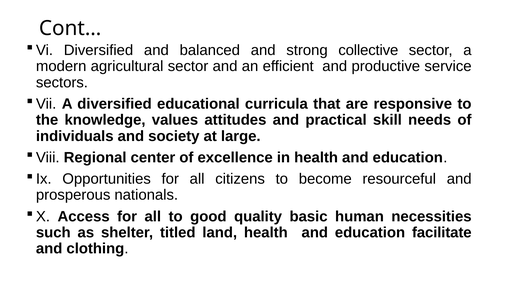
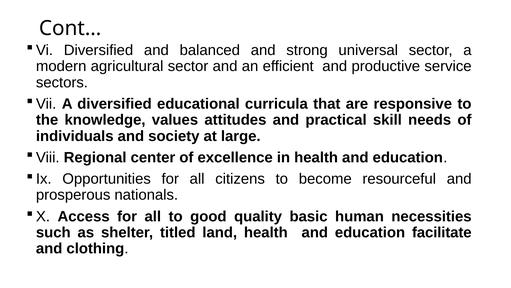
collective: collective -> universal (368, 50)
